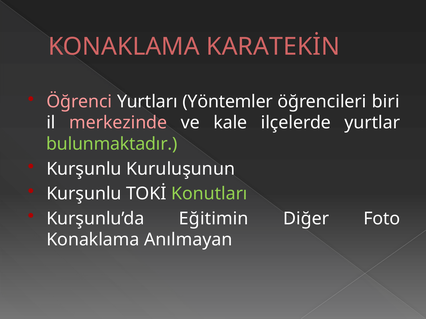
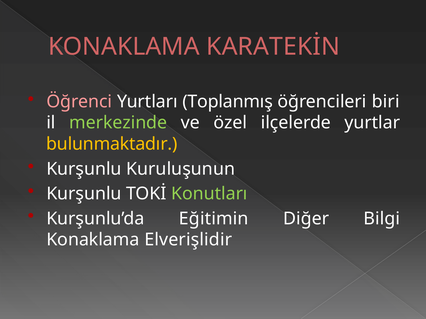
Yöntemler: Yöntemler -> Toplanmış (228, 102)
merkezinde colour: pink -> light green (118, 123)
kale: kale -> özel (230, 123)
bulunmaktadır colour: light green -> yellow (112, 144)
Foto: Foto -> Bilgi (382, 219)
Anılmayan: Anılmayan -> Elverişlidir (188, 240)
